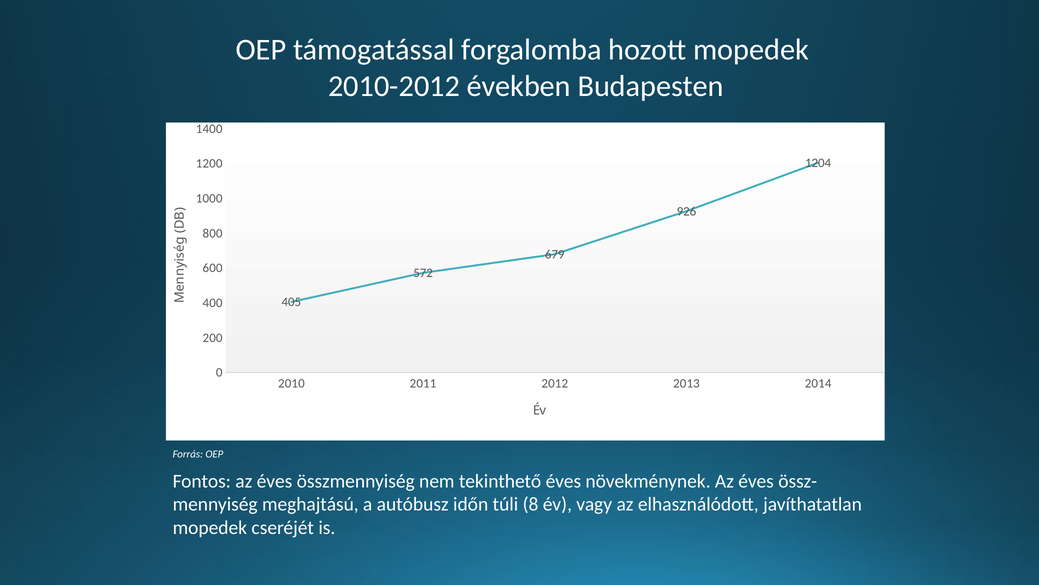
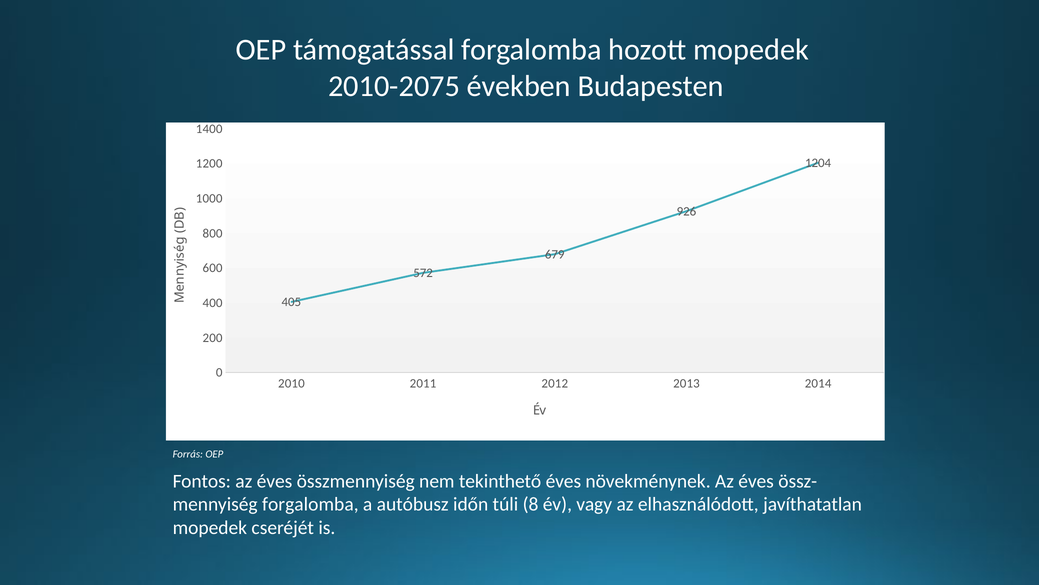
2010-2012: 2010-2012 -> 2010-2075 (394, 86)
meghajtású: meghajtású -> forgalomba (310, 504)
